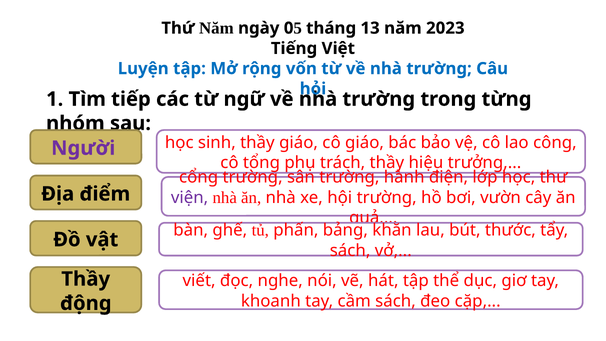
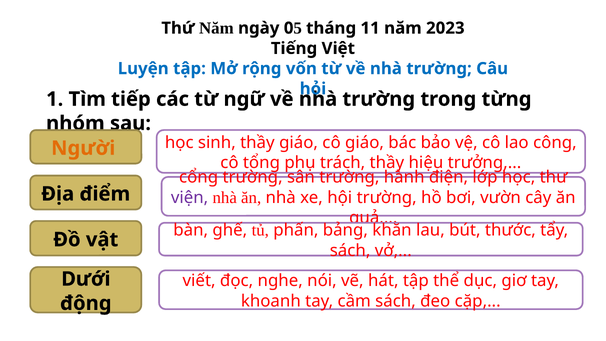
13: 13 -> 11 (370, 28)
Người colour: purple -> orange (83, 148)
Thầy: Thầy -> Dưới (86, 279)
